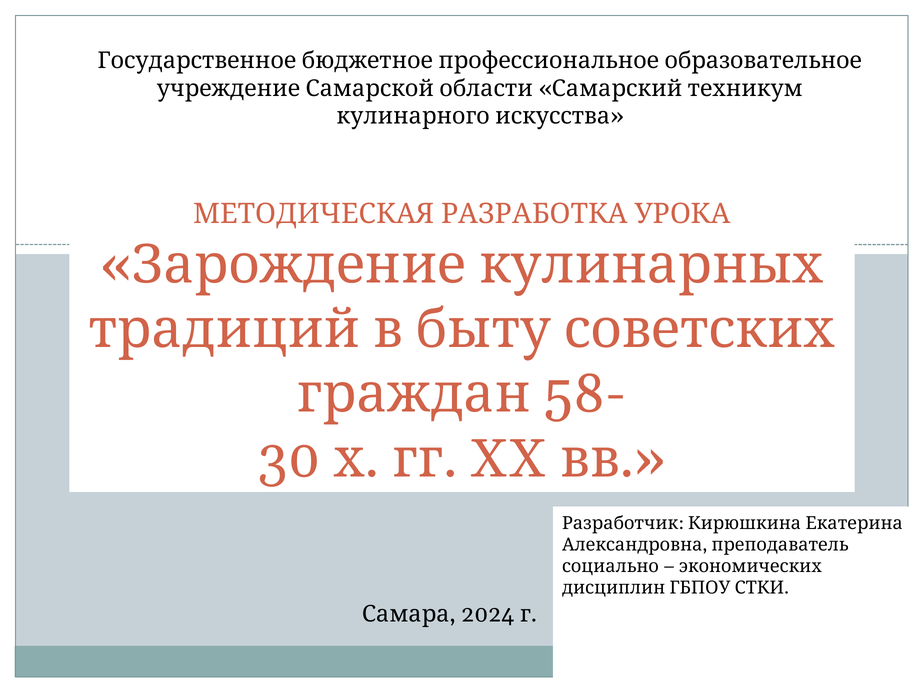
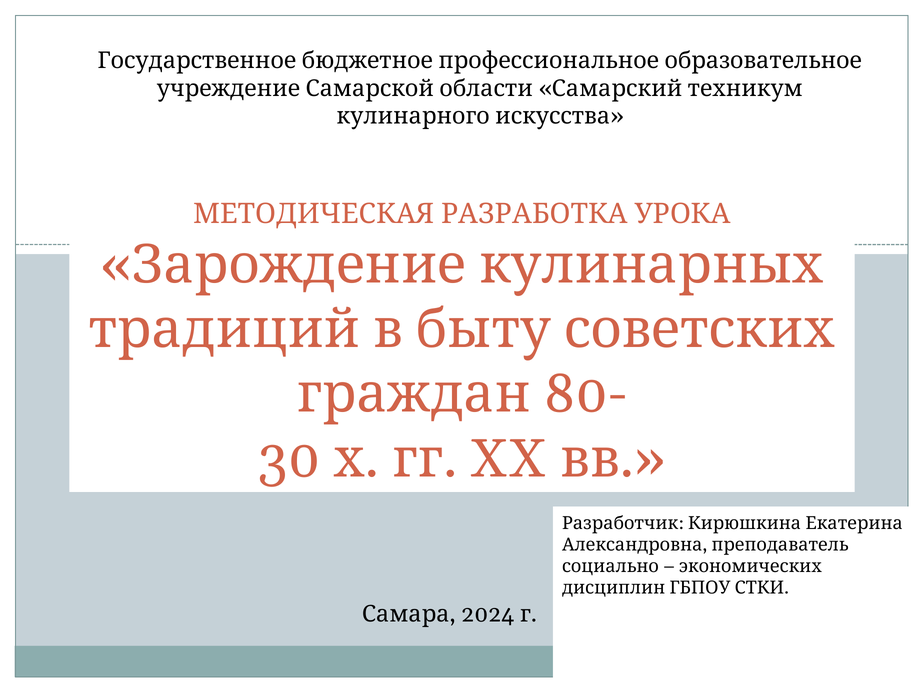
58-: 58- -> 80- (586, 394)
